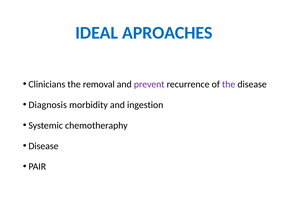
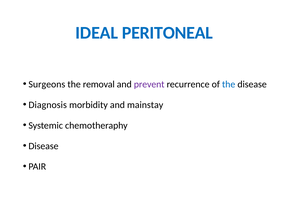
APROACHES: APROACHES -> PERITONEAL (167, 33)
Clinicians: Clinicians -> Surgeons (47, 84)
the colour: purple -> blue (229, 84)
ingestion: ingestion -> mainstay (145, 105)
